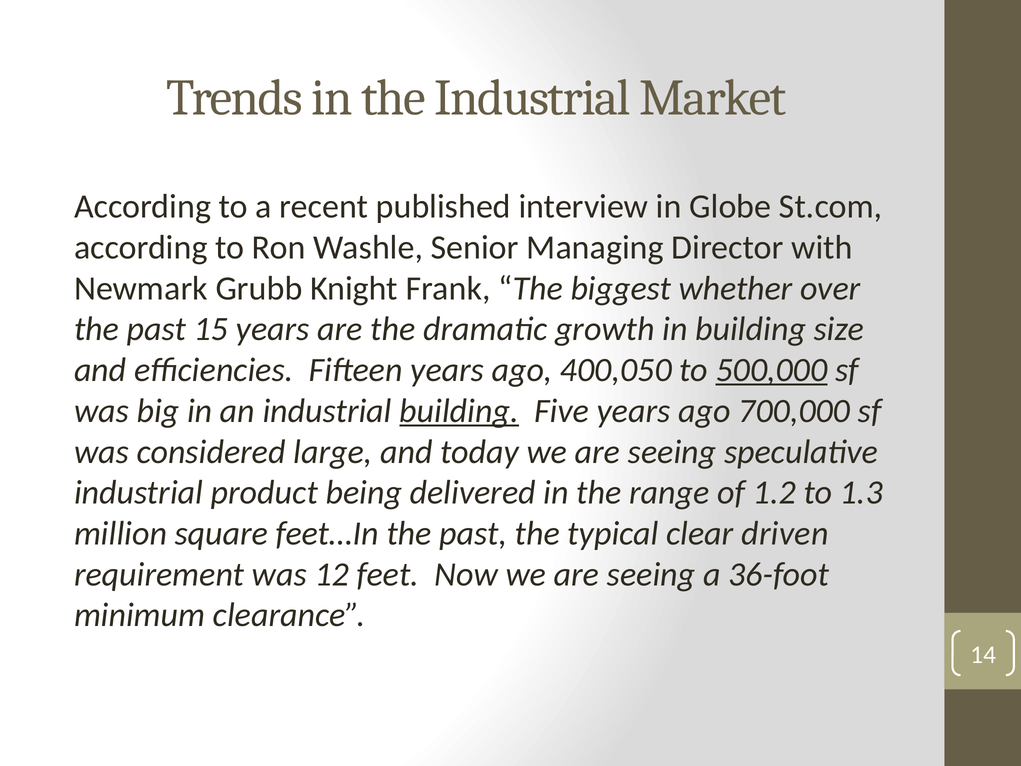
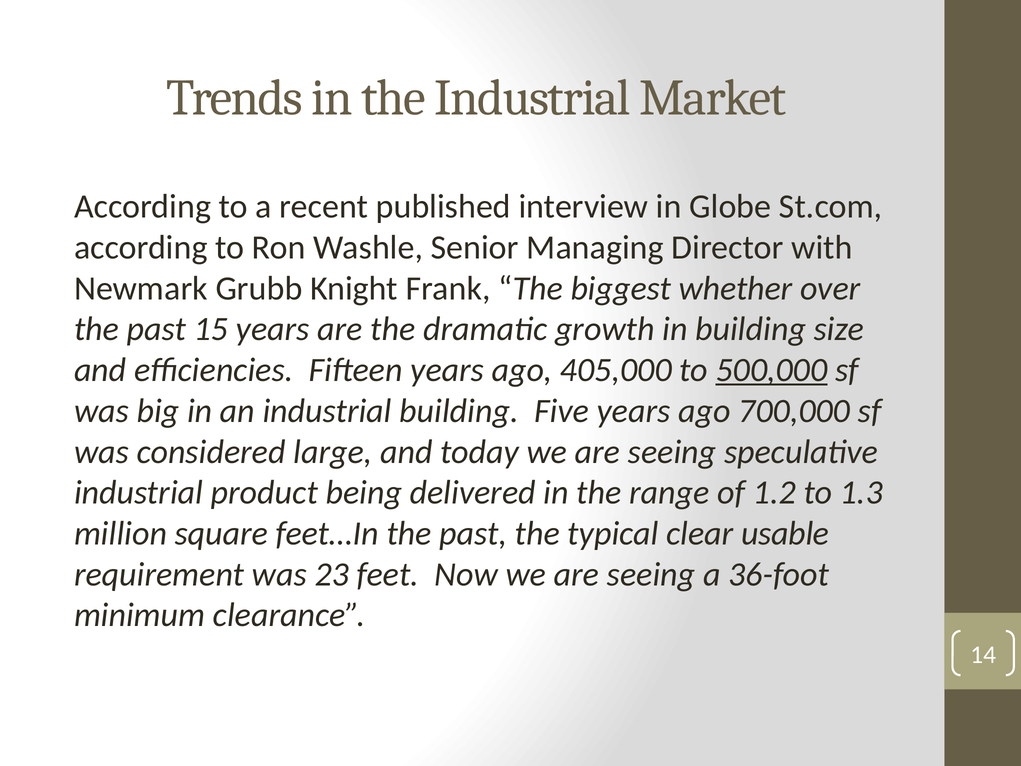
400,050: 400,050 -> 405,000 (616, 370)
building underline: present -> none (459, 411)
driven: driven -> usable (785, 533)
12: 12 -> 23 (332, 574)
